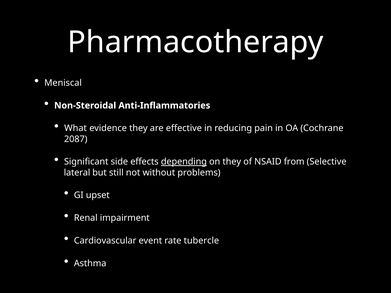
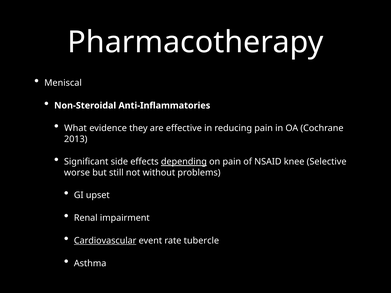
2087: 2087 -> 2013 (76, 139)
on they: they -> pain (232, 162)
from: from -> knee (294, 162)
lateral: lateral -> worse (77, 173)
Cardiovascular underline: none -> present (105, 241)
